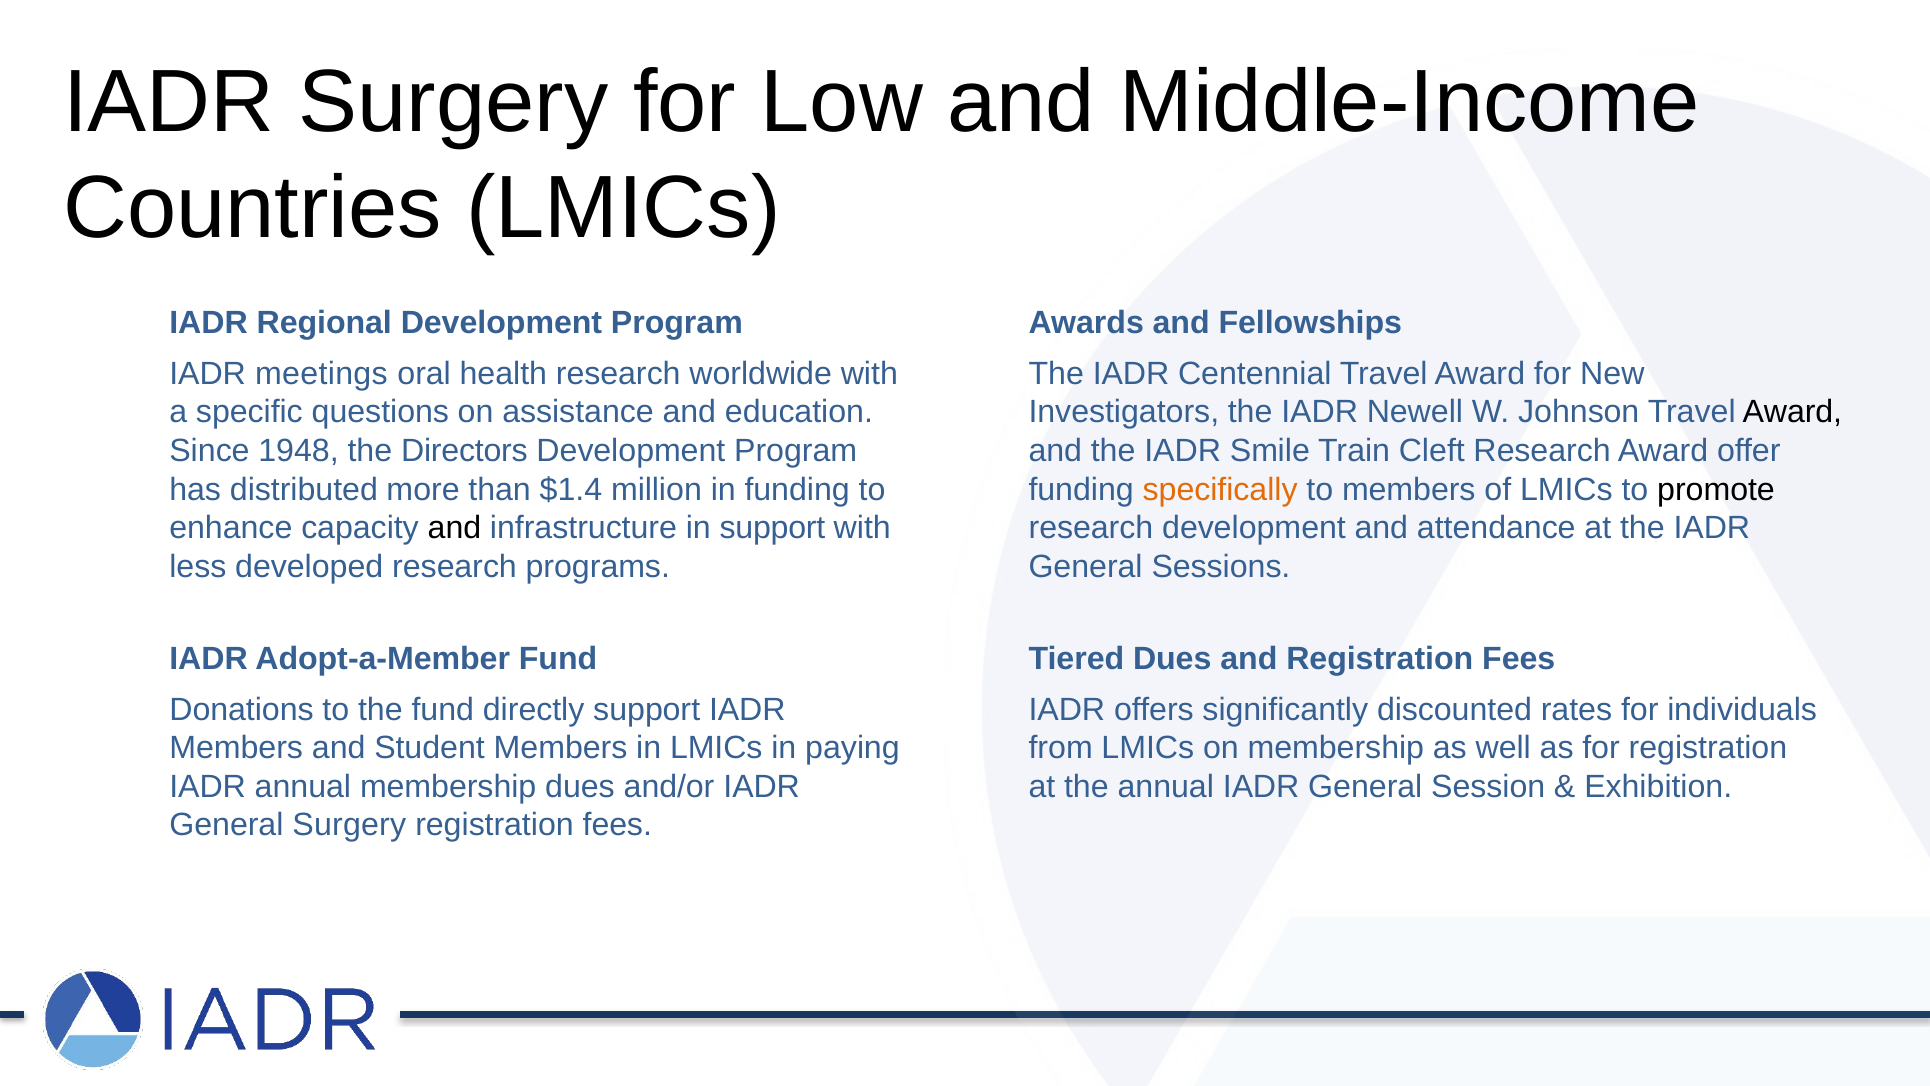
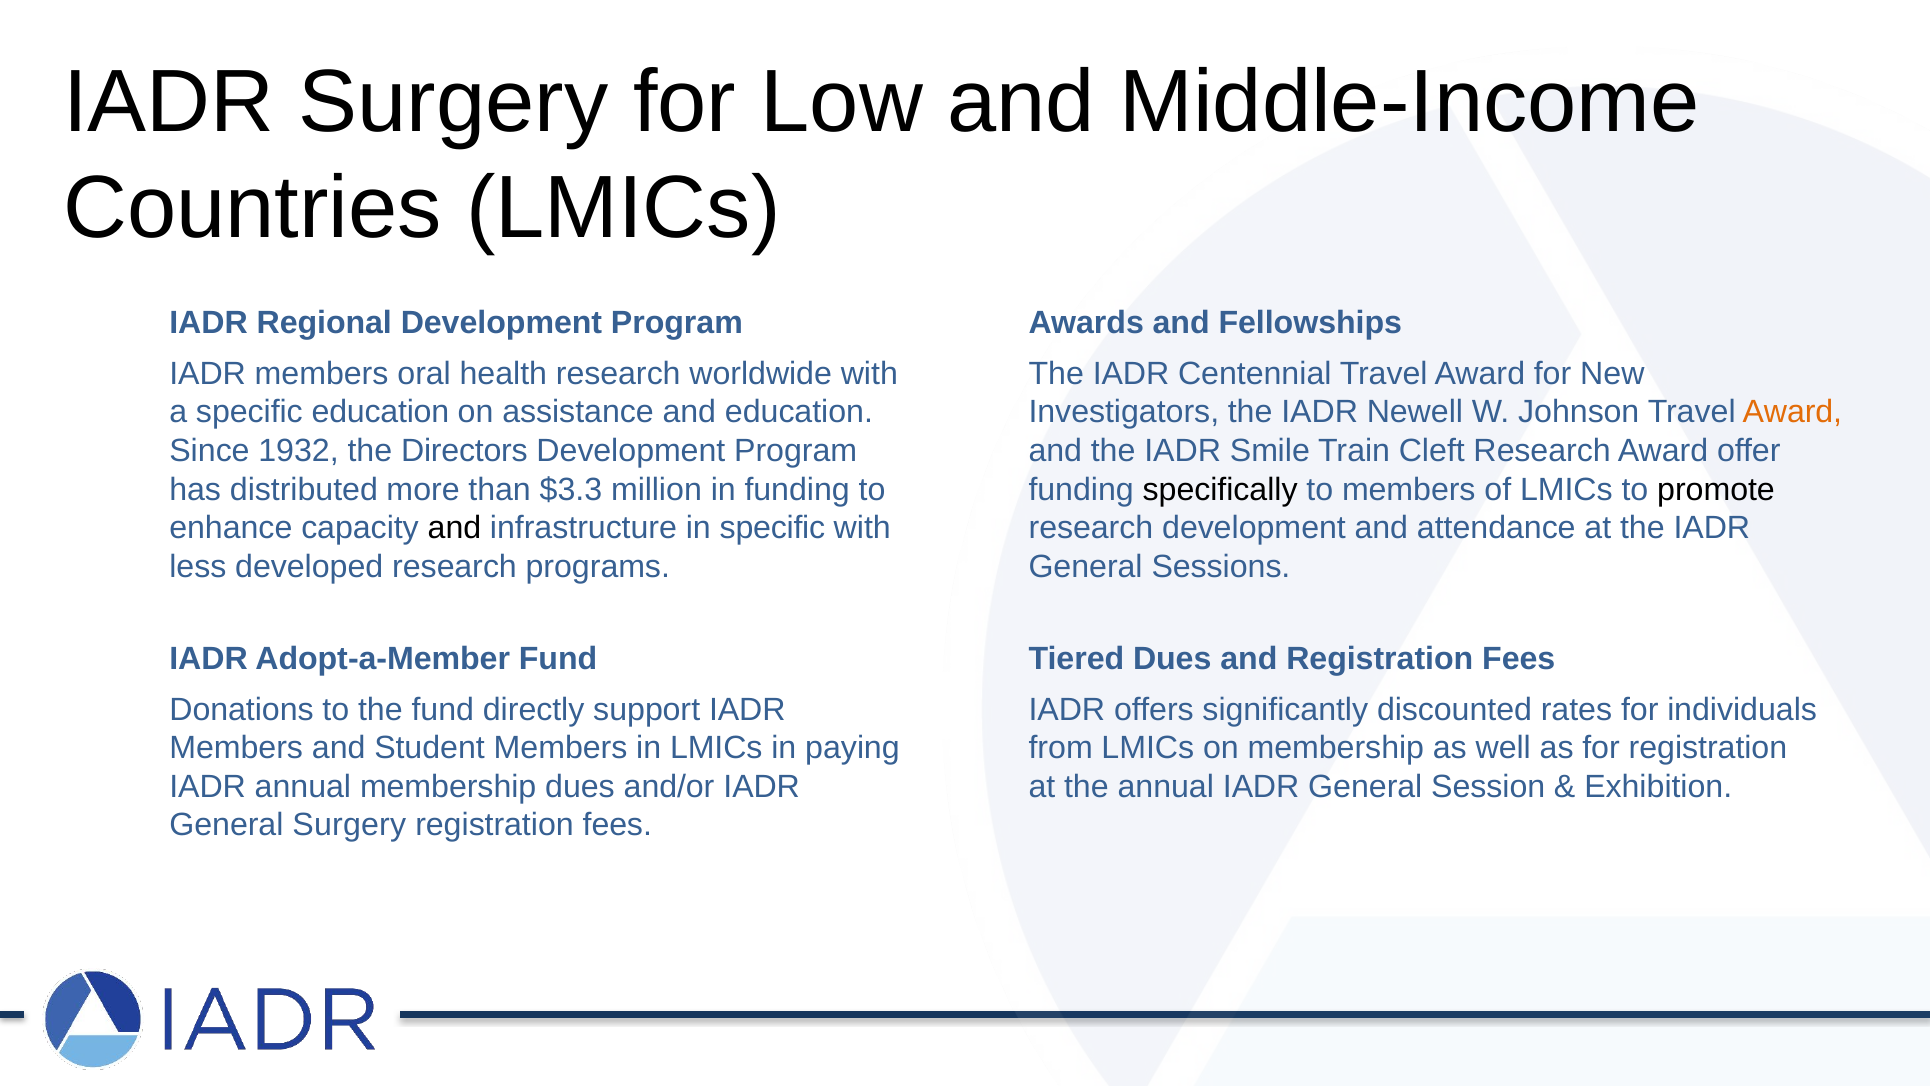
meetings: meetings -> members (322, 374)
specific questions: questions -> education (380, 412)
Award colour: black -> orange (1792, 412)
1948: 1948 -> 1932 (299, 451)
$1.4: $1.4 -> $3.3 (571, 489)
specifically colour: orange -> black (1220, 489)
in support: support -> specific (772, 528)
